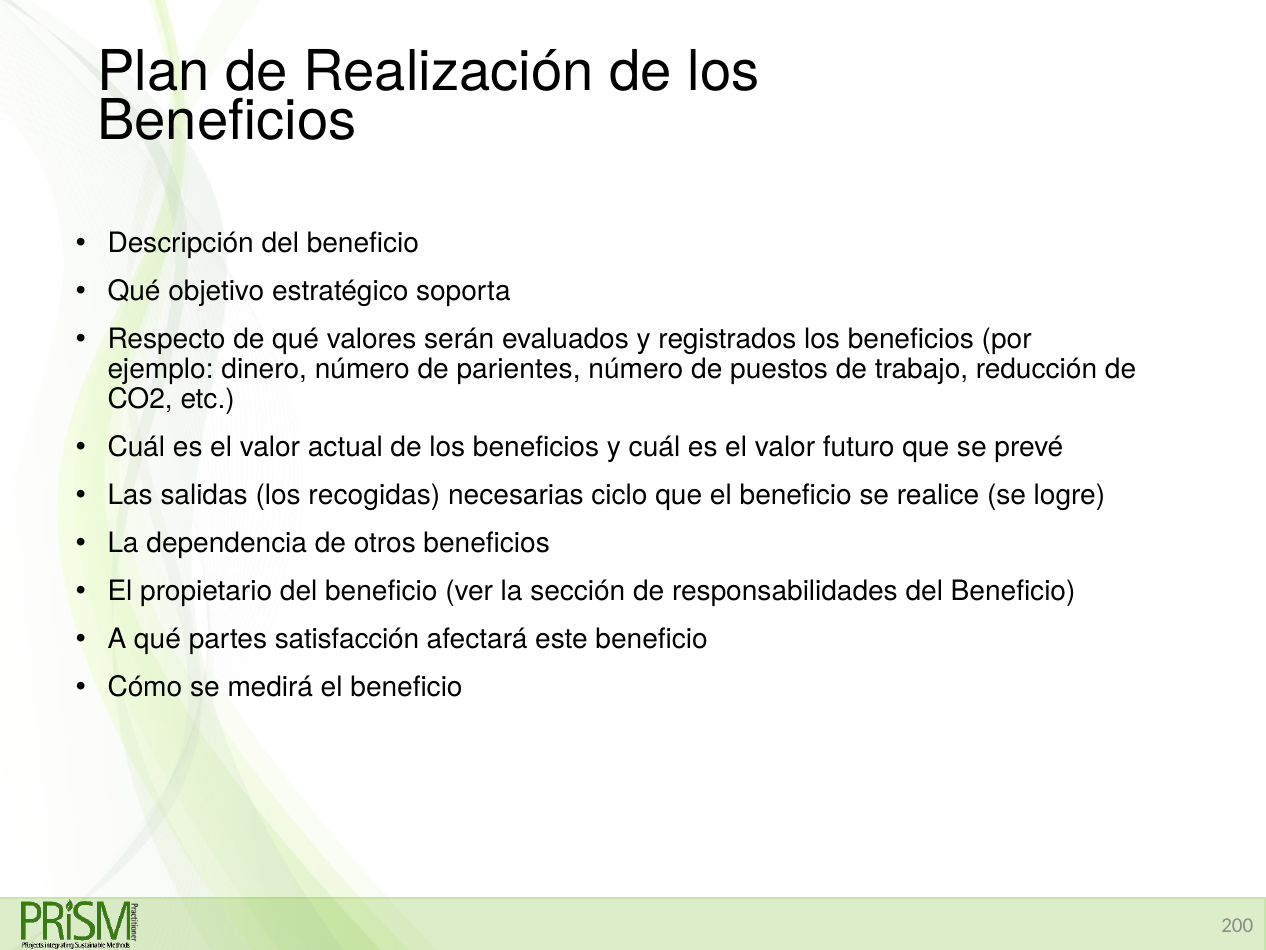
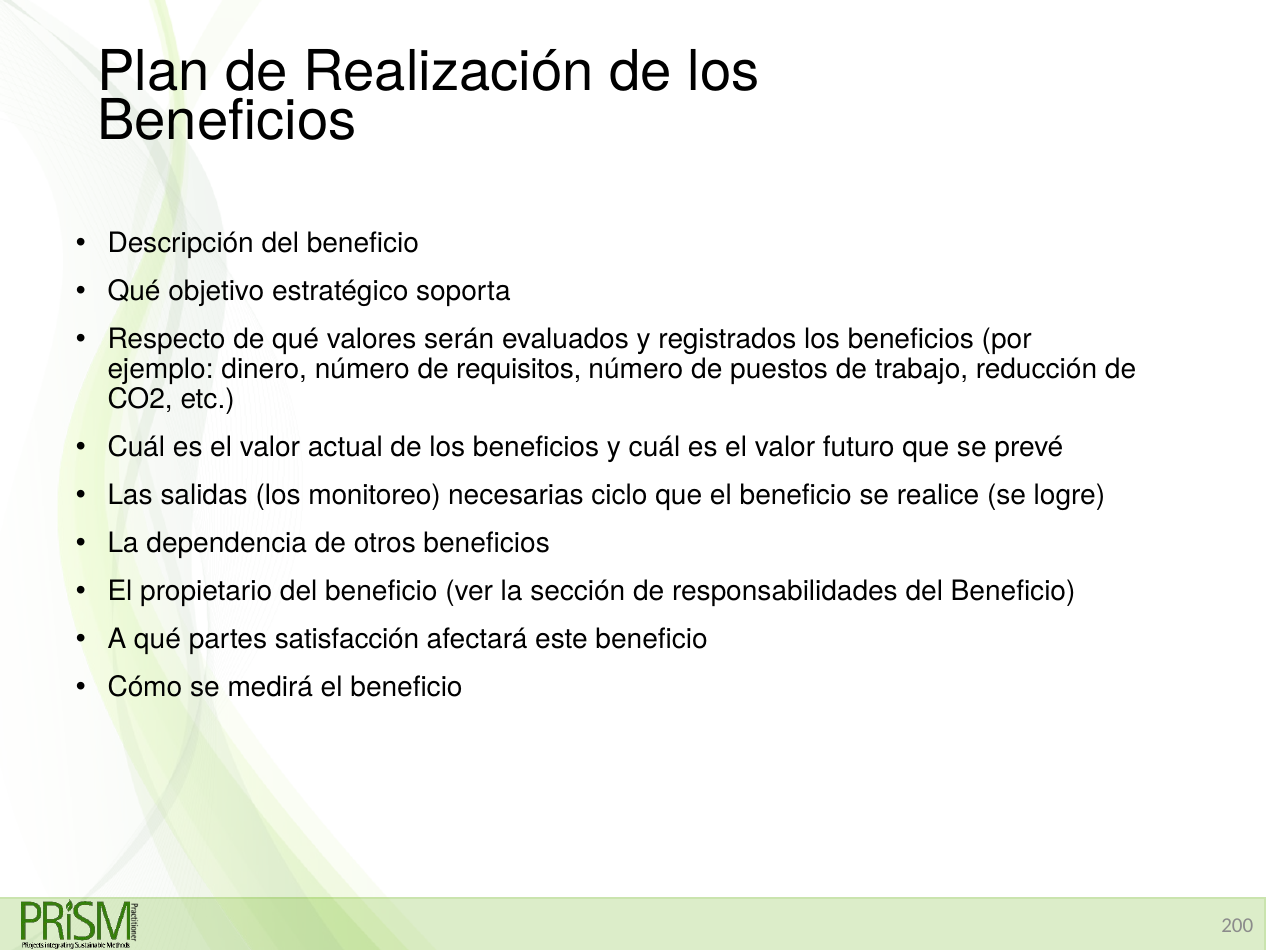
parientes: parientes -> requisitos (519, 369)
recogidas: recogidas -> monitoreo (375, 495)
